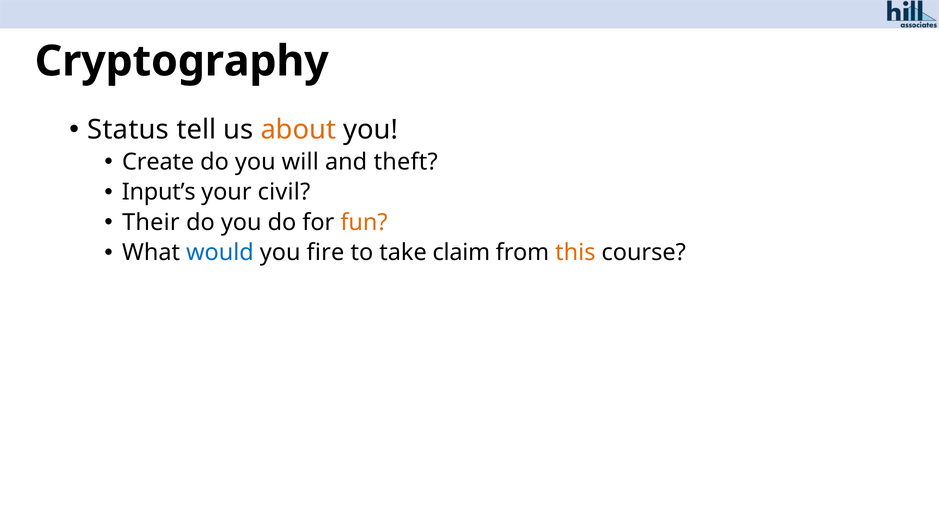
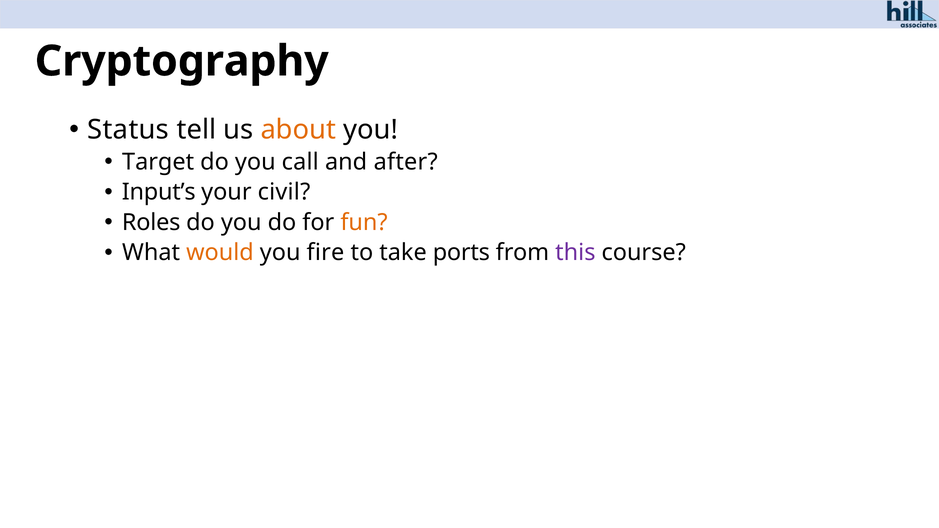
Create: Create -> Target (158, 162)
will: will -> call (300, 162)
theft: theft -> after (406, 162)
Their: Their -> Roles (151, 222)
would colour: blue -> orange (220, 253)
claim: claim -> ports (461, 253)
this colour: orange -> purple (575, 253)
